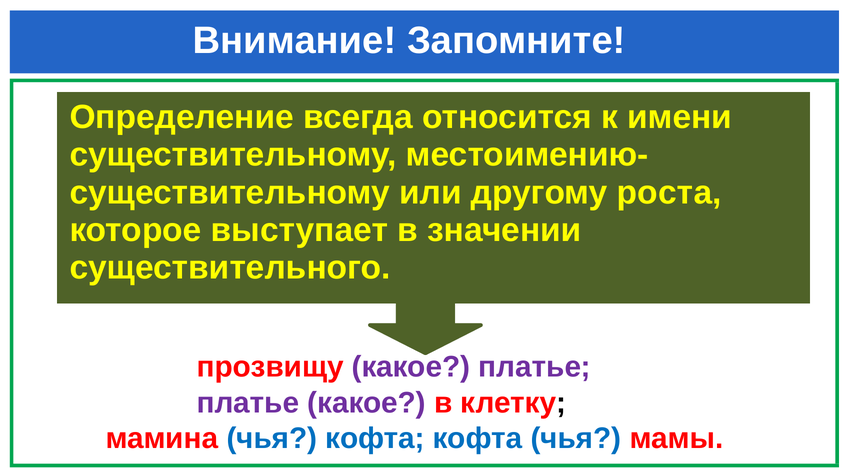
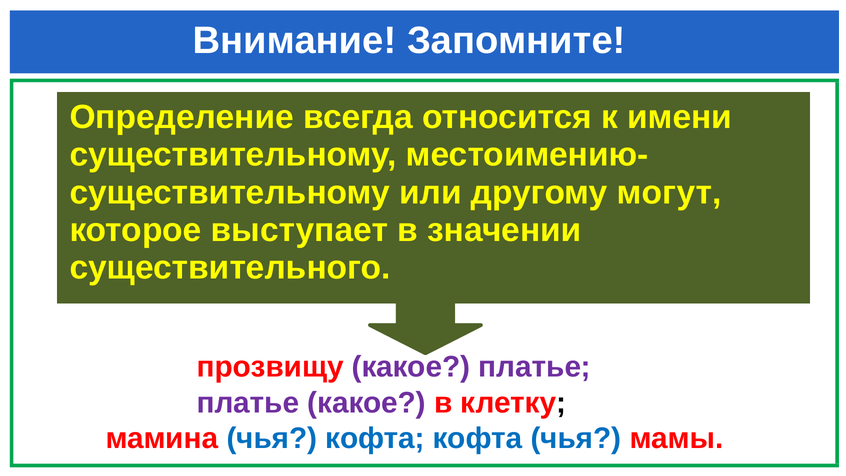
роста: роста -> могут (669, 193)
